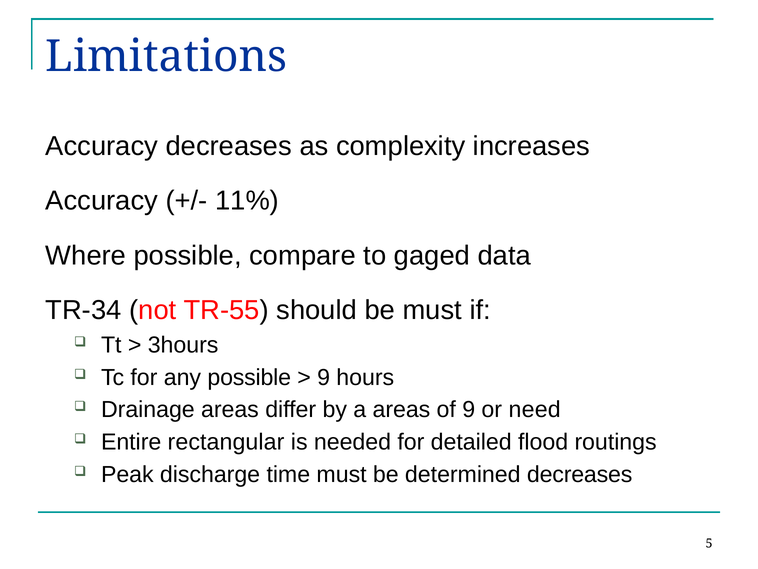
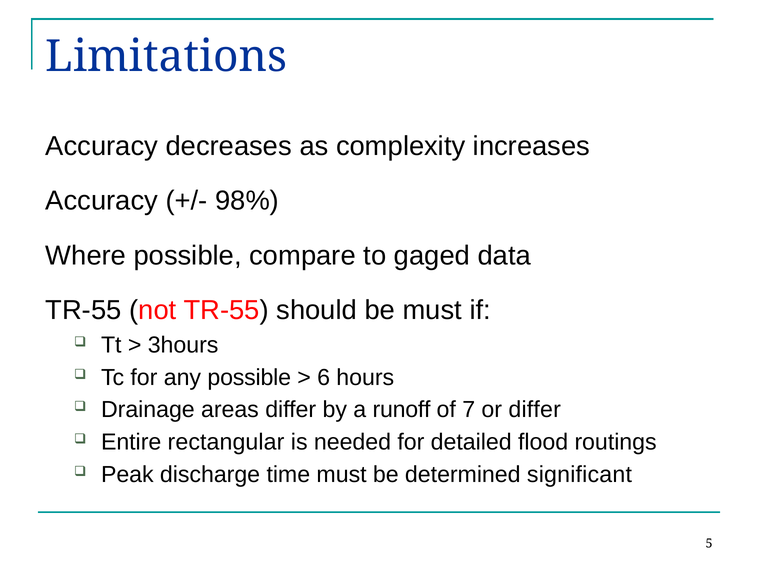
11%: 11% -> 98% (247, 201)
TR-34: TR-34 -> TR-55 (83, 310)
9: 9 -> 6 (324, 377)
a areas: areas -> runoff (402, 409)
of 9: 9 -> 7 (469, 409)
or need: need -> differ (535, 409)
determined decreases: decreases -> significant (579, 474)
